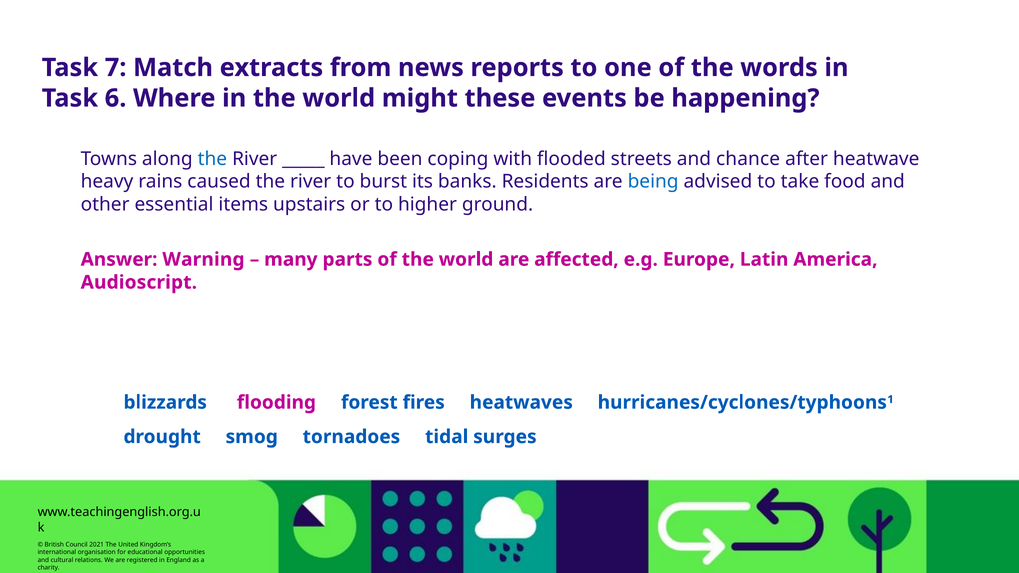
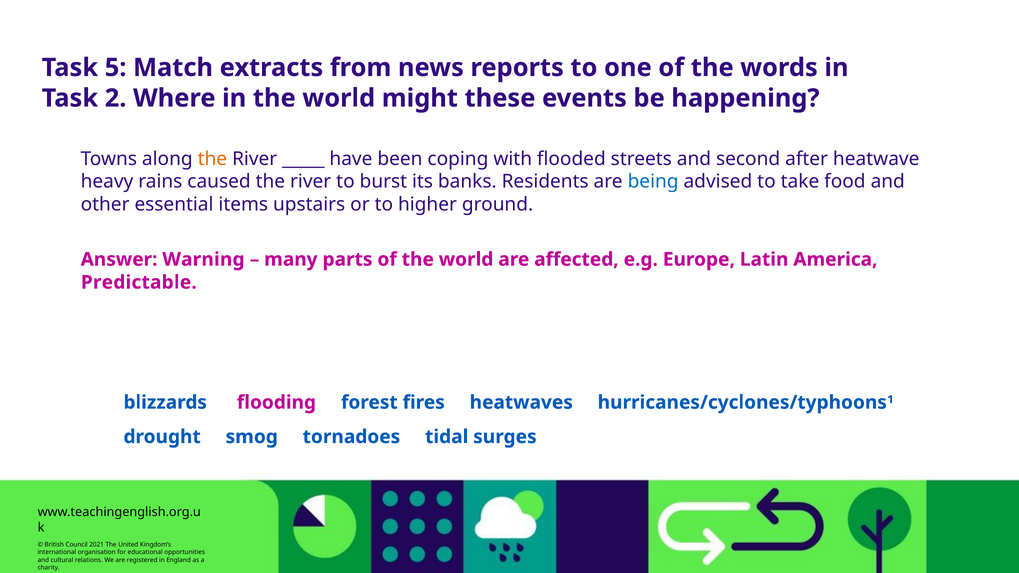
7: 7 -> 5 (116, 68)
6: 6 -> 2 (116, 98)
the colour: blue -> orange (212, 159)
chance: chance -> second (748, 159)
Audioscript: Audioscript -> Predictable (139, 282)
